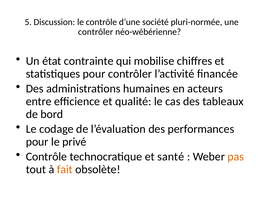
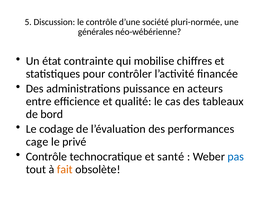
contrôler: contrôler -> générales (96, 32)
humaines: humaines -> puissance (147, 89)
pour: pour -> cage (37, 142)
pas colour: orange -> blue (236, 156)
